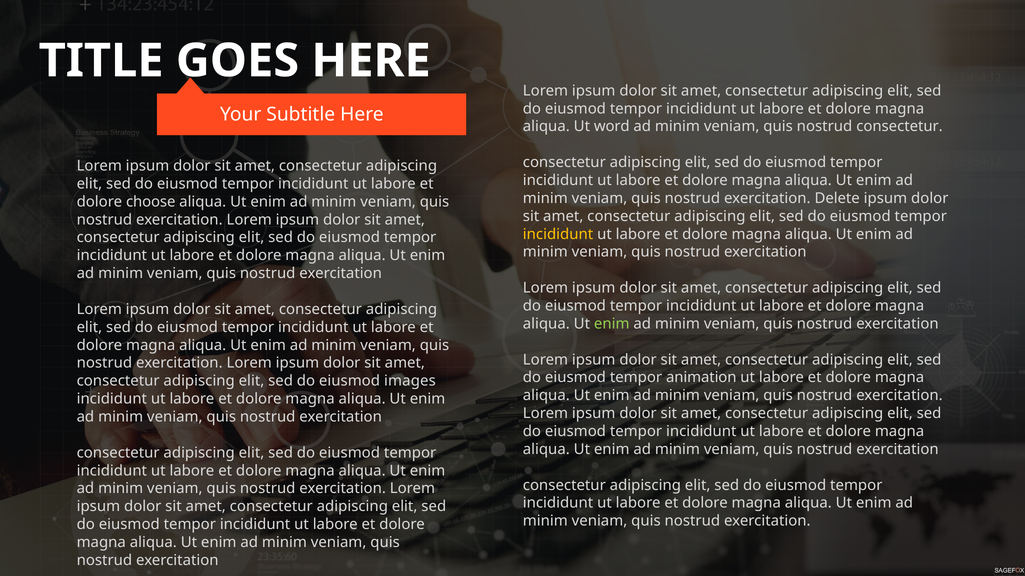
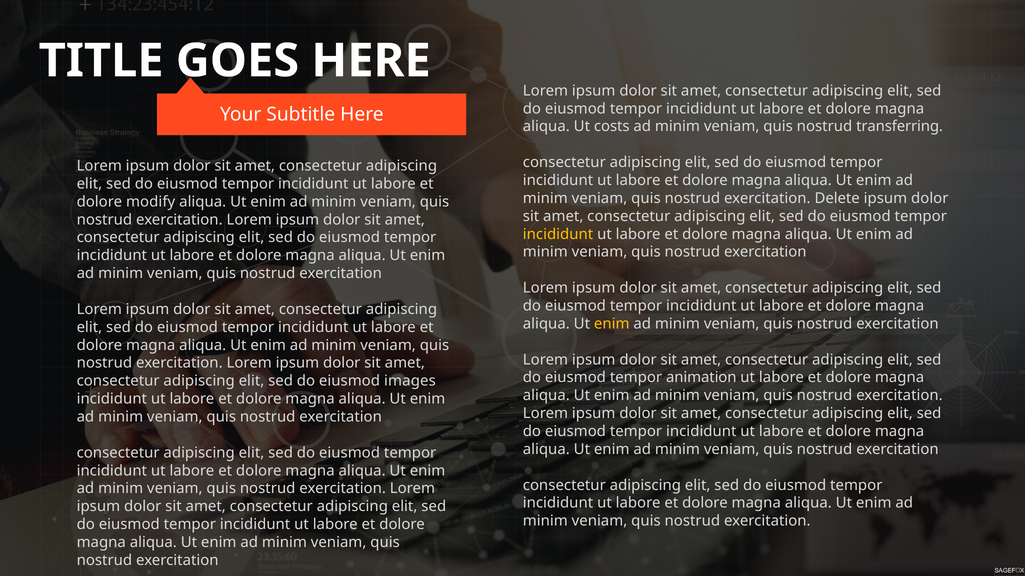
word: word -> costs (612, 127)
nostrud consectetur: consectetur -> transferring (900, 127)
choose: choose -> modify (151, 202)
enim colour: light green -> yellow (612, 324)
